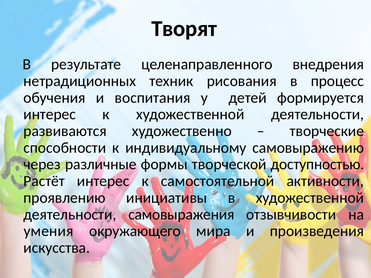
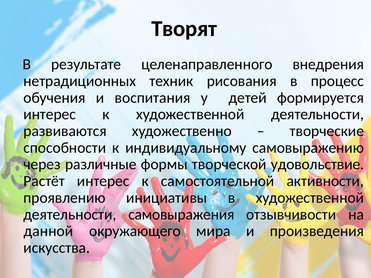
доступностью: доступностью -> удовольствие (317, 165)
умения: умения -> данной (48, 231)
